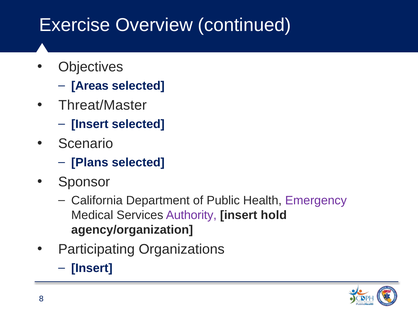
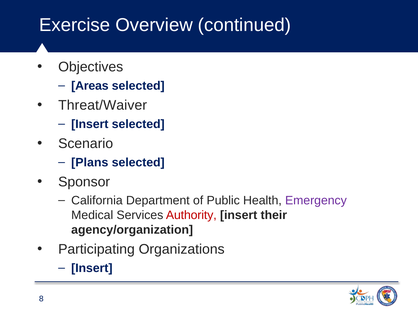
Threat/Master: Threat/Master -> Threat/Waiver (103, 105)
Authority colour: purple -> red (191, 216)
hold: hold -> their (274, 216)
